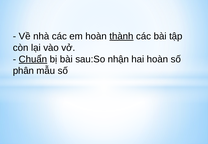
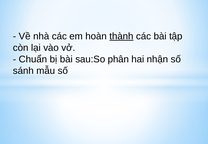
Chuẩn underline: present -> none (33, 59)
nhận: nhận -> phân (118, 59)
hai hoàn: hoàn -> nhận (157, 59)
phân: phân -> sánh (23, 71)
